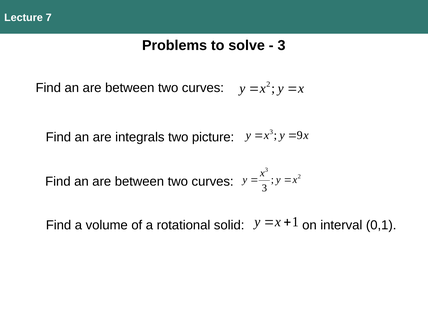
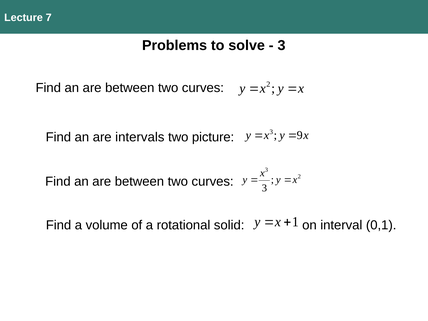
integrals: integrals -> intervals (140, 137)
